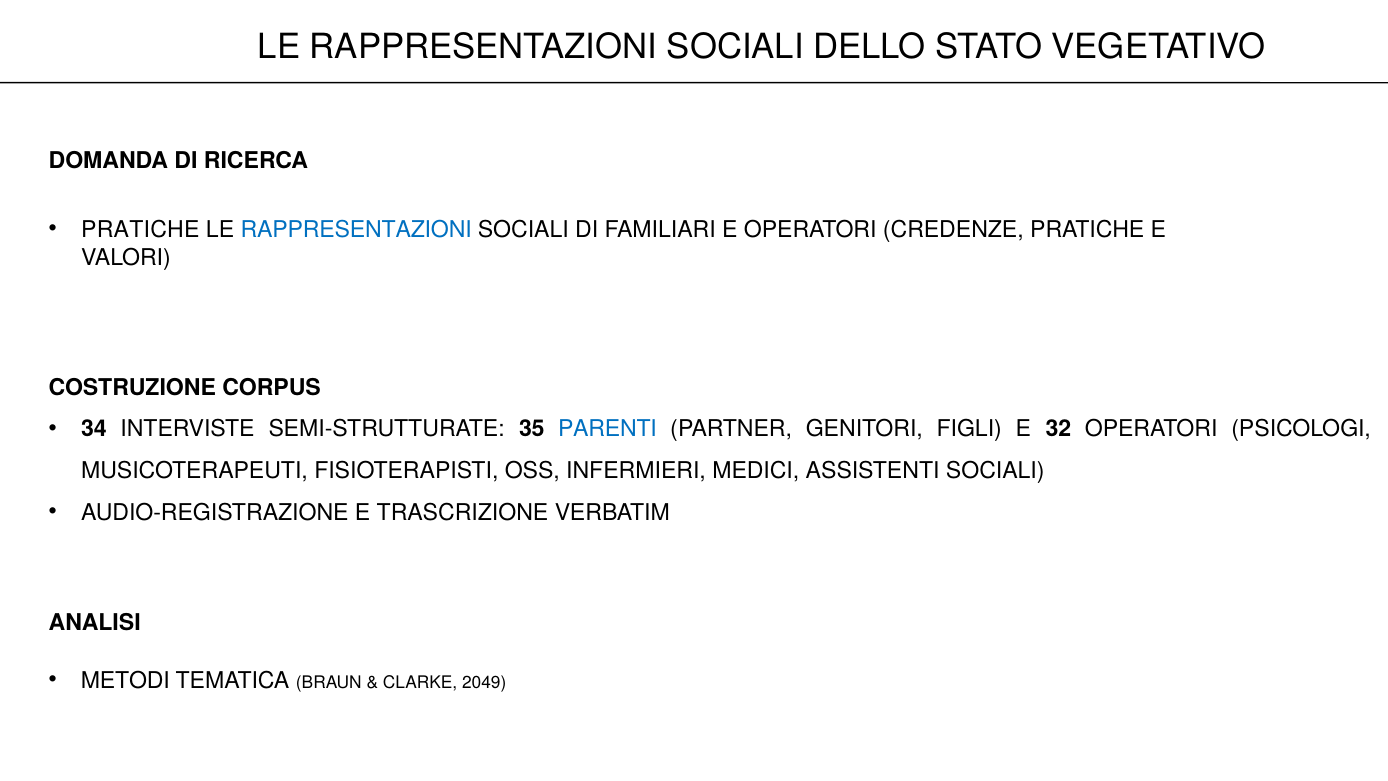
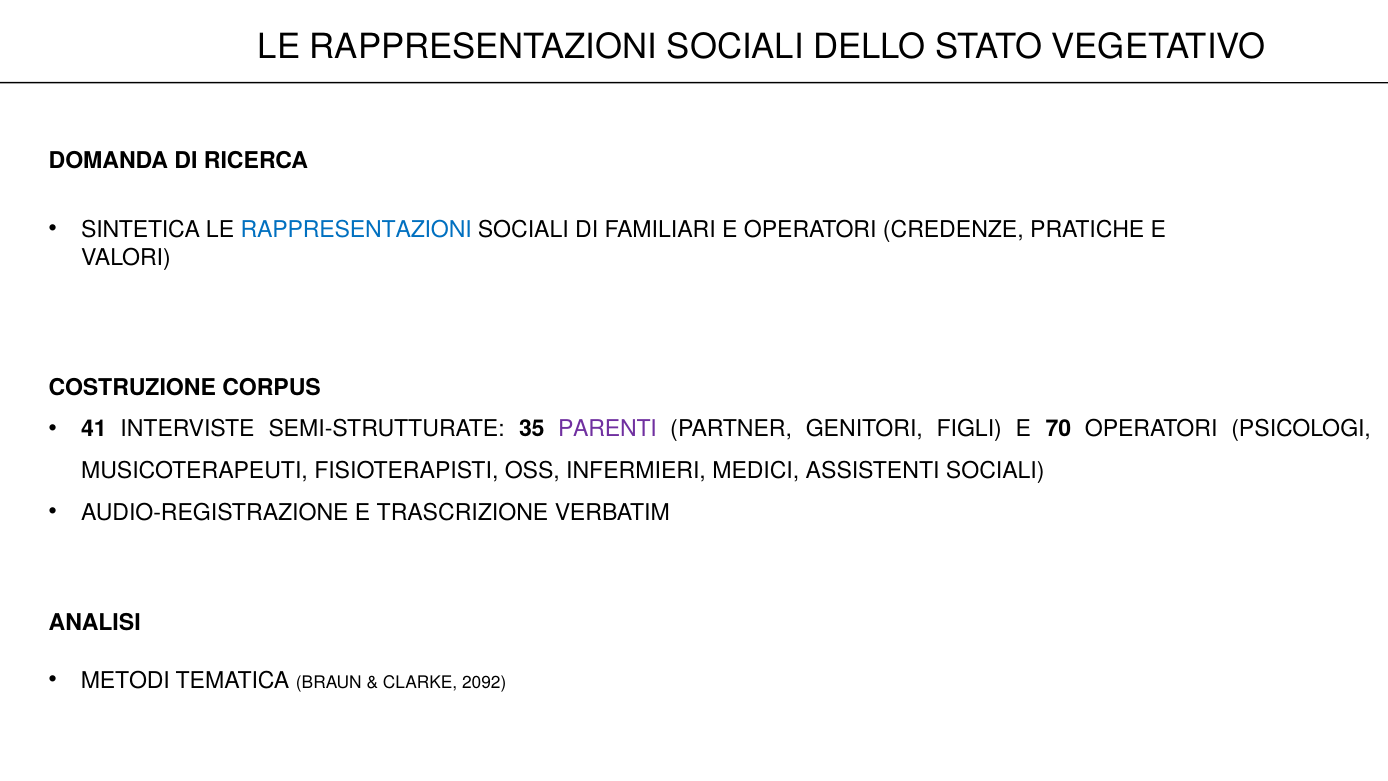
PRATICHE: PRATICHE -> SINTETICA (141, 230)
34: 34 -> 41 (94, 429)
PARENTI colour: blue -> purple (607, 429)
32: 32 -> 70 (1058, 429)
2049: 2049 -> 2092 (484, 682)
